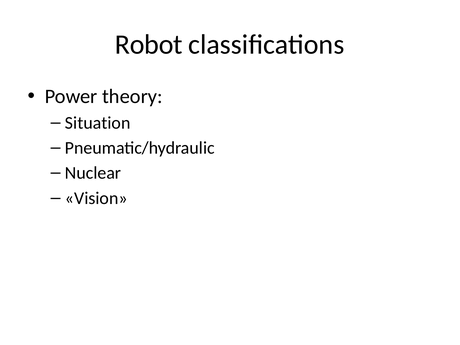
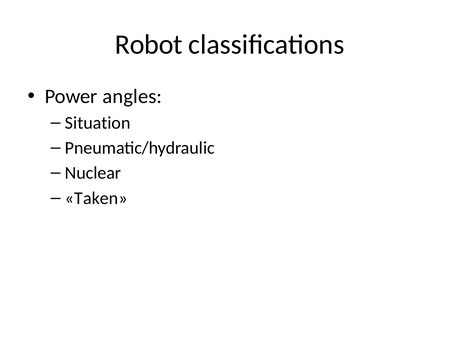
theory: theory -> angles (132, 96)
Vision: Vision -> Taken (96, 198)
